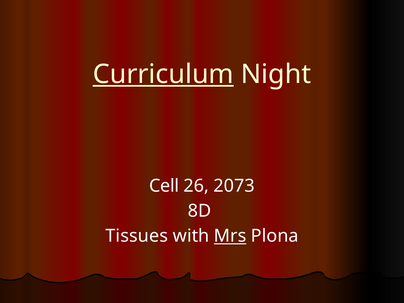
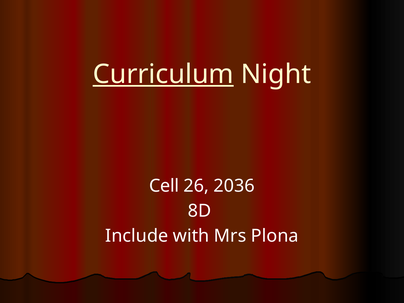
2073: 2073 -> 2036 (234, 186)
Tissues: Tissues -> Include (137, 236)
Mrs underline: present -> none (230, 236)
